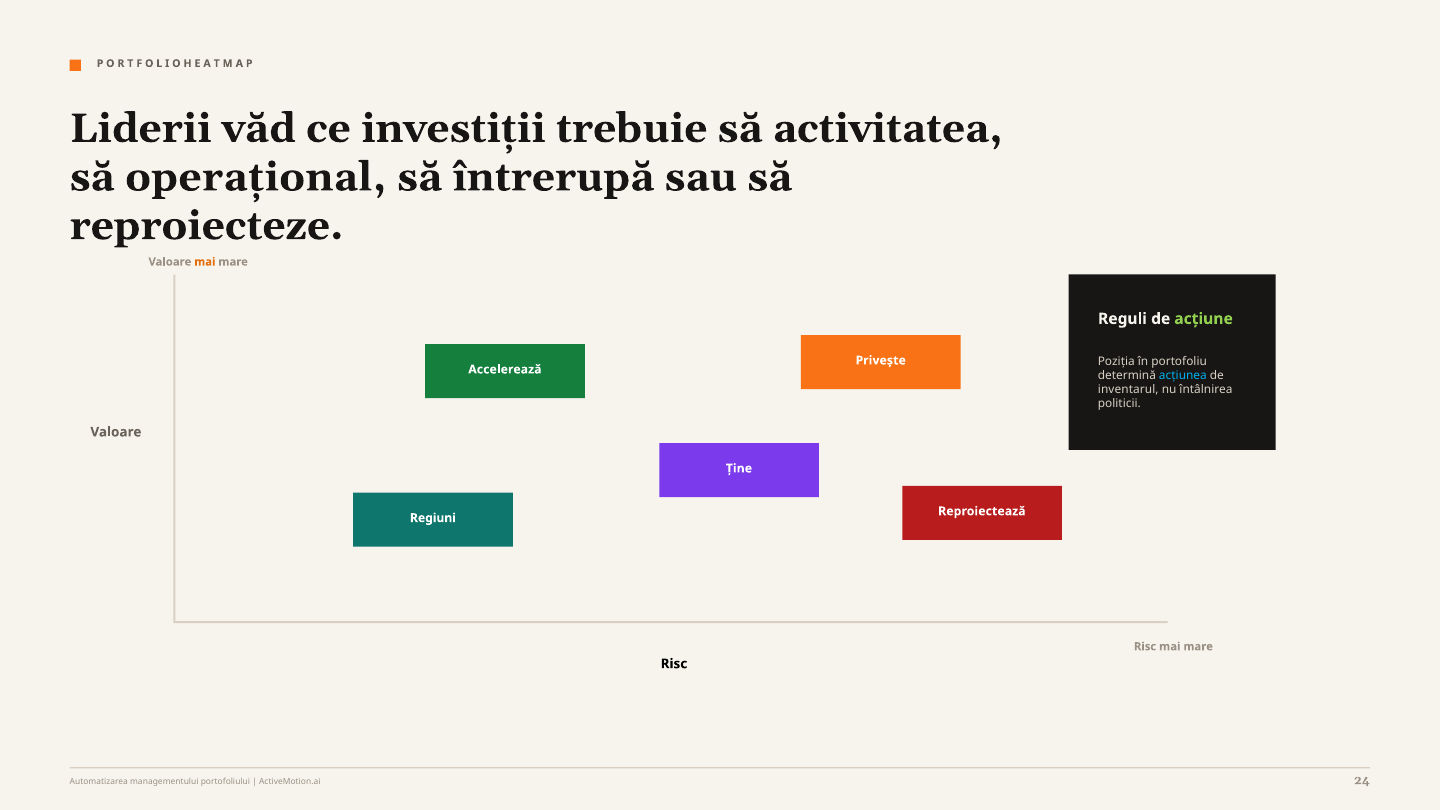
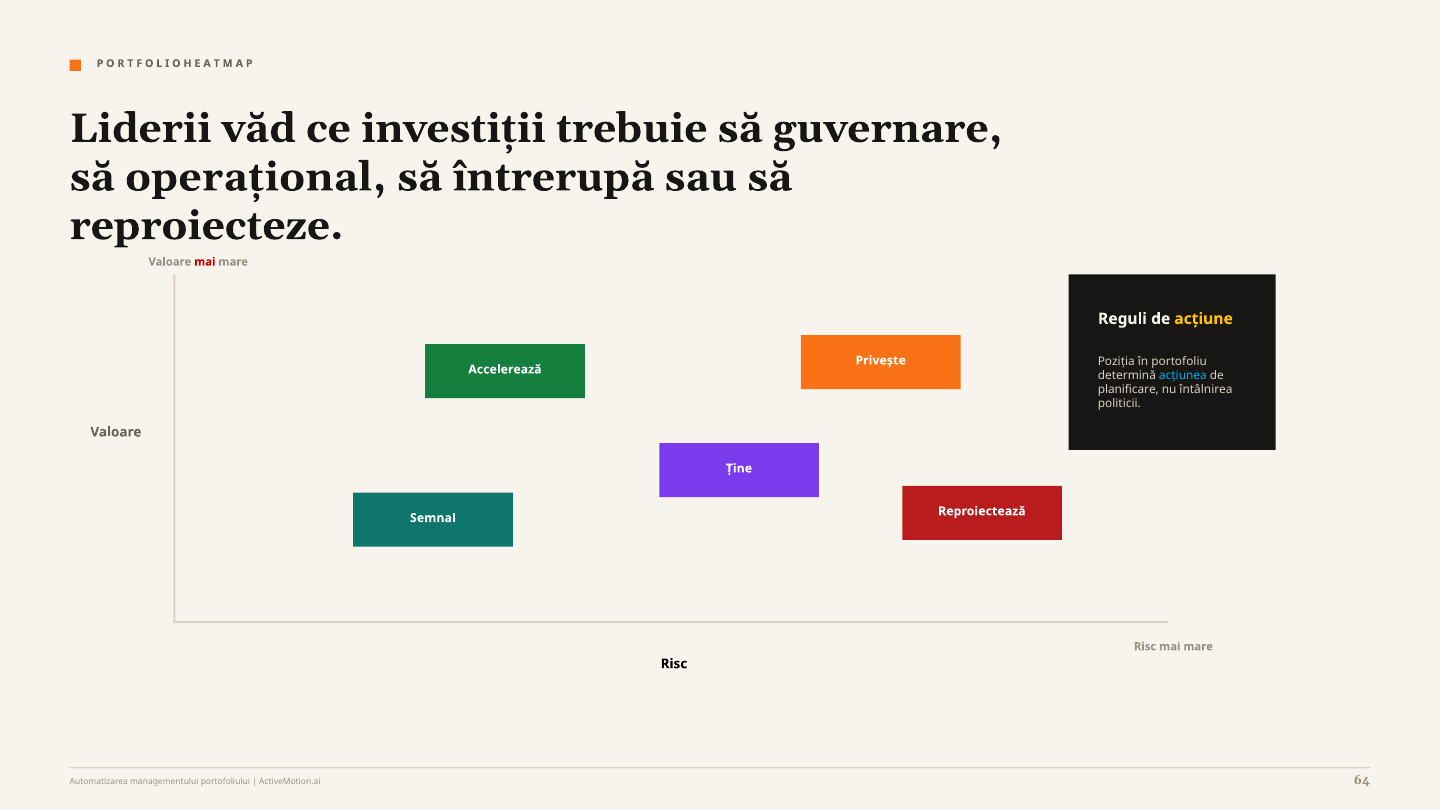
activitatea: activitatea -> guvernare (888, 128)
mai colour: orange -> red (205, 262)
acțiune colour: light green -> yellow (1204, 319)
inventarul: inventarul -> planificare (1128, 390)
Regiuni: Regiuni -> Semnal (433, 518)
24: 24 -> 64 (1362, 780)
